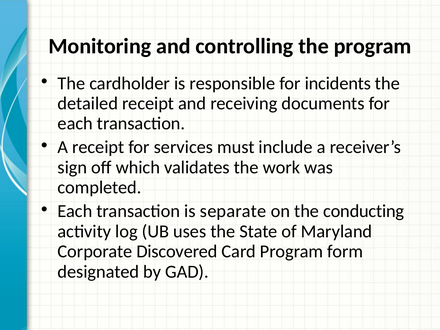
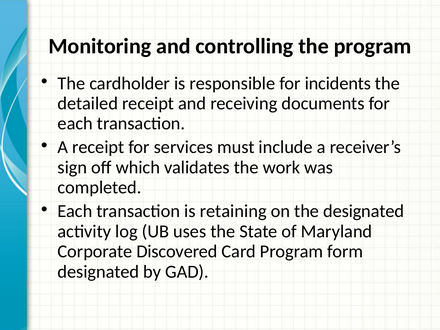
separate: separate -> retaining (233, 211)
the conducting: conducting -> designated (364, 211)
